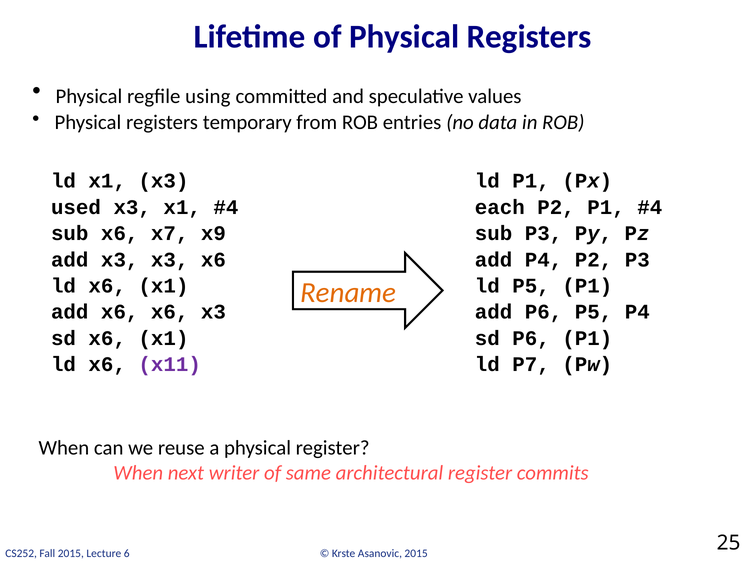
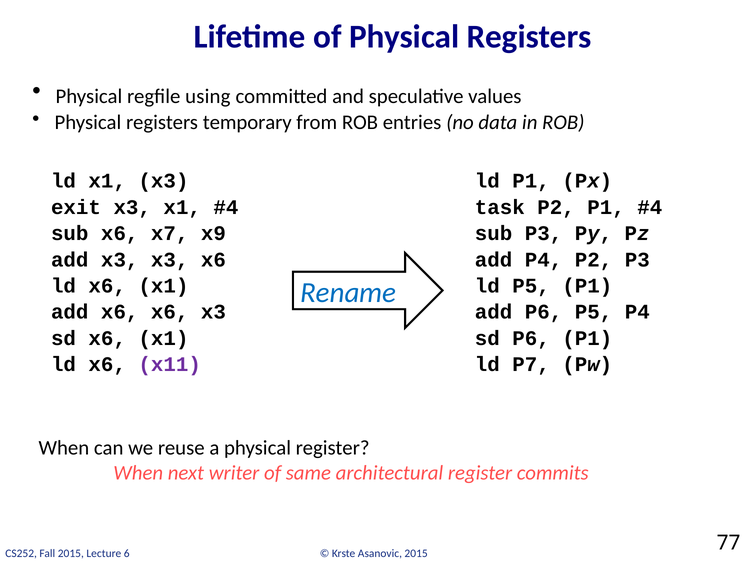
used: used -> exit (76, 207)
each: each -> task (500, 207)
Rename colour: orange -> blue (348, 293)
25: 25 -> 77 (729, 543)
